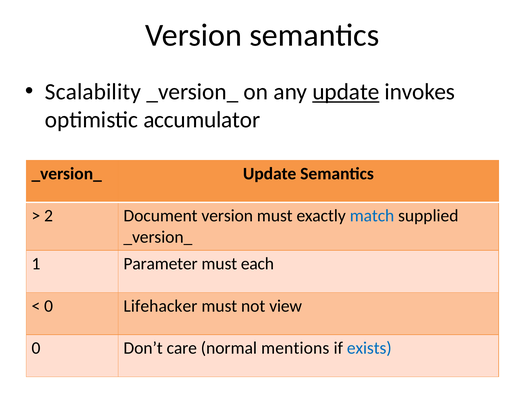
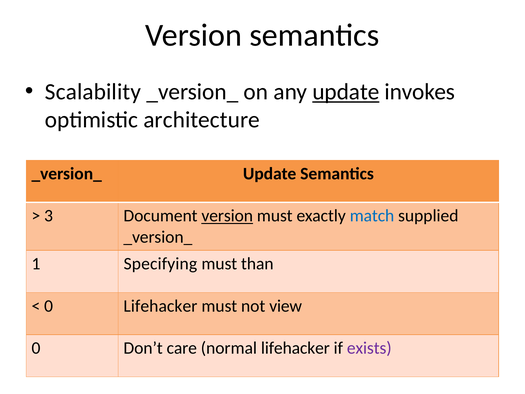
accumulator: accumulator -> architecture (202, 120)
2: 2 -> 3 (49, 216)
version underline: none -> present (227, 216)
Parameter: Parameter -> Specifying (160, 264)
each: each -> than (257, 264)
normal mentions: mentions -> lifehacker (295, 348)
exists colour: blue -> purple (369, 348)
